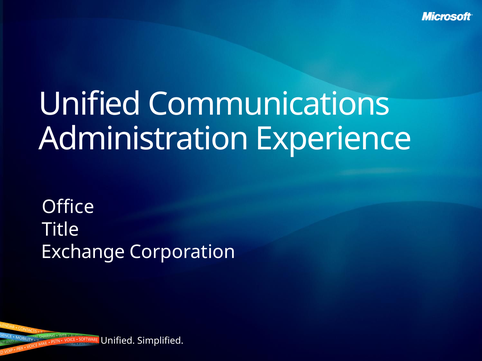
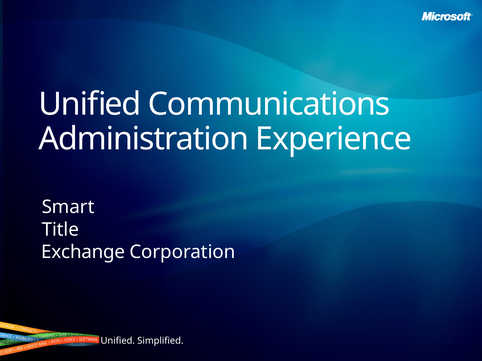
Office: Office -> Smart (68, 207)
